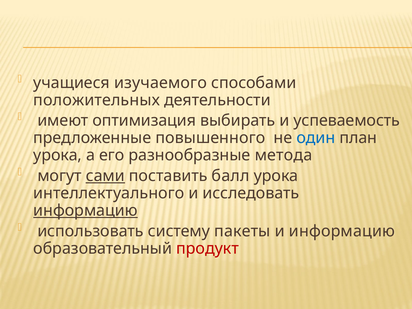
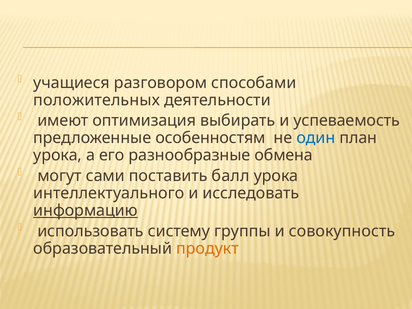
изучаемого: изучаемого -> разговором (161, 83)
повышенного: повышенного -> особенностям (210, 138)
метода: метода -> обмена (284, 155)
сами underline: present -> none (105, 176)
пакеты: пакеты -> группы (242, 231)
и информацию: информацию -> совокупность (342, 231)
продукт colour: red -> orange (208, 248)
